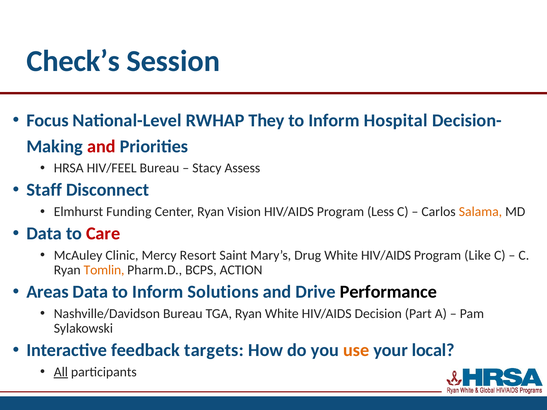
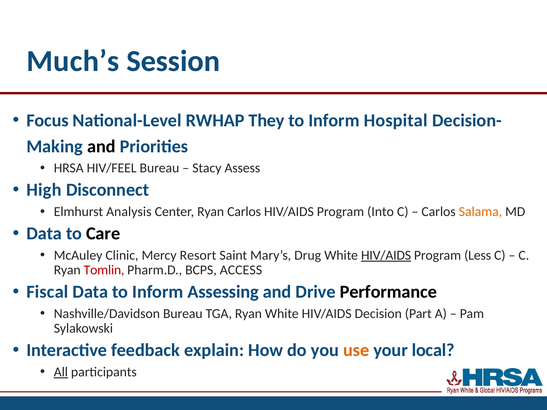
Check’s: Check’s -> Much’s (73, 61)
and colour: red -> black (101, 147)
Staff: Staff -> High (44, 190)
Funding: Funding -> Analysis (129, 212)
Ryan Vision: Vision -> Carlos (244, 212)
Less: Less -> Into (381, 212)
Care colour: red -> black (103, 234)
HIV/AIDS underline: none -> present (386, 255)
Like: Like -> Less (478, 255)
Tomlin colour: orange -> red (104, 270)
ACTION: ACTION -> ACCESS (241, 270)
Areas: Areas -> Fiscal (47, 292)
Solutions: Solutions -> Assessing (223, 292)
targets: targets -> explain (214, 350)
